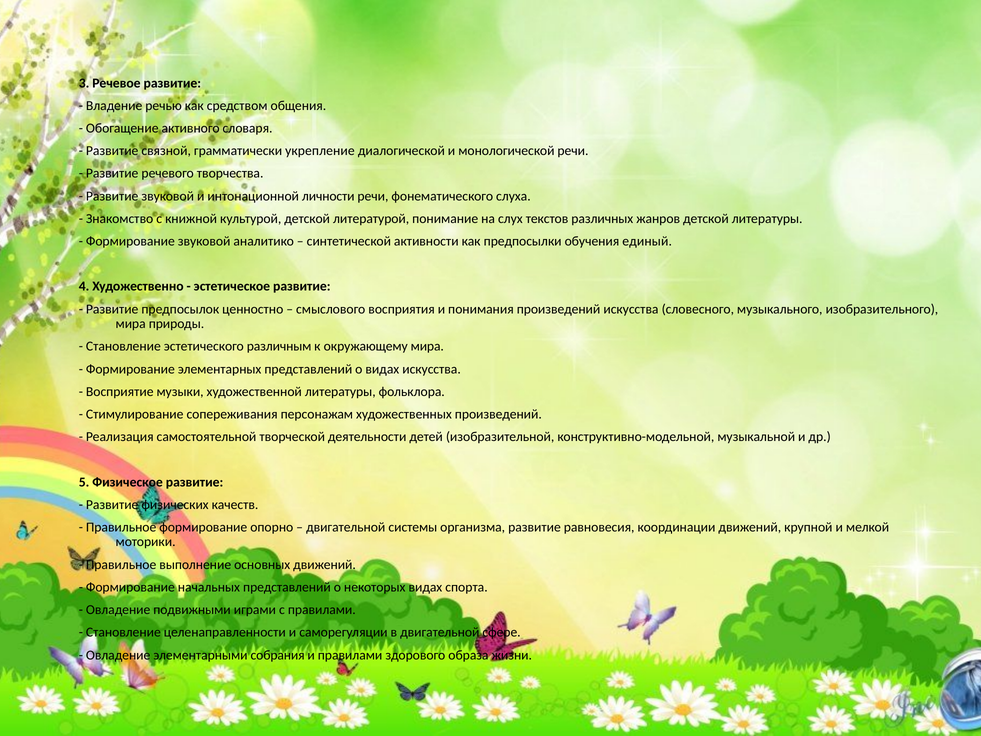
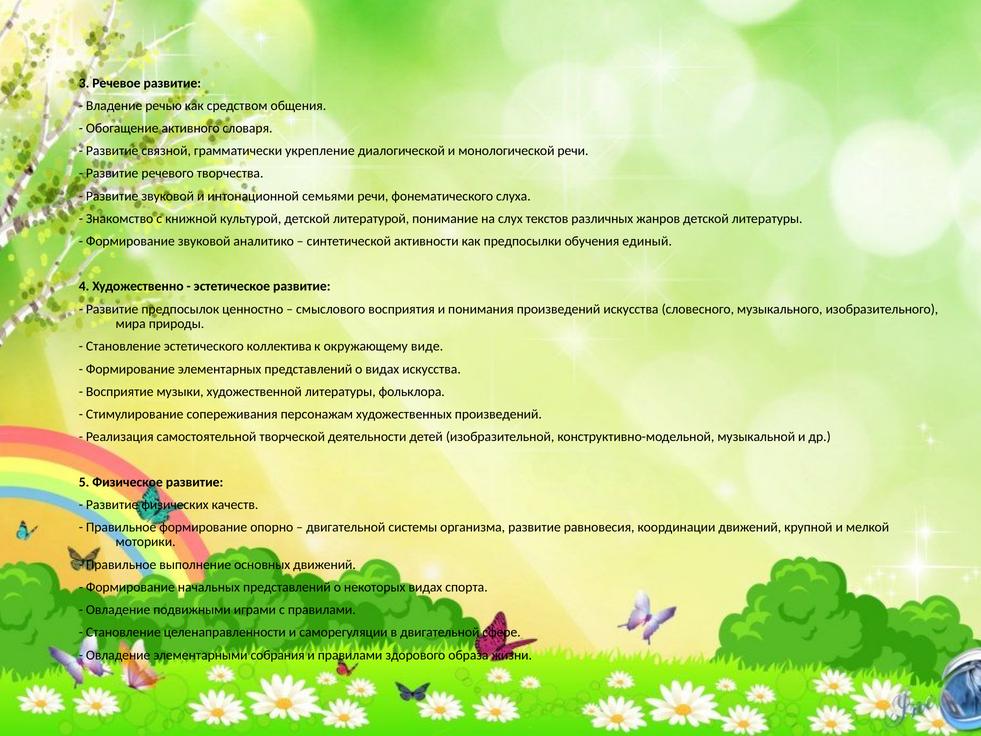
личности: личности -> семьями (328, 196)
различным: различным -> коллектива (279, 346)
окружающему мира: мира -> виде (427, 346)
